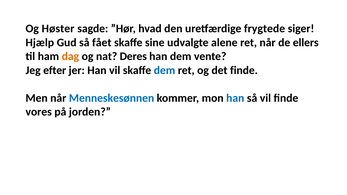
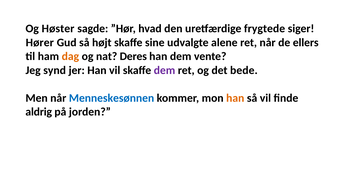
Hjælp: Hjælp -> Hører (40, 43)
fået: fået -> højt (102, 43)
efter: efter -> synd (55, 70)
dem colour: blue -> purple (165, 70)
det finde: finde -> bede (244, 70)
han colour: blue -> orange (235, 98)
vores: vores -> aldrig (39, 112)
